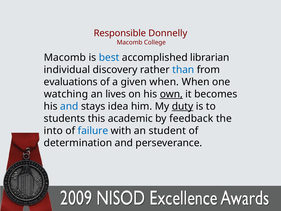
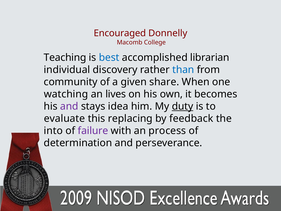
Responsible: Responsible -> Encouraged (120, 33)
Macomb: Macomb -> Teaching (65, 57)
evaluations: evaluations -> community (71, 82)
given when: when -> share (164, 82)
own underline: present -> none (171, 94)
and colour: blue -> purple (69, 106)
students: students -> evaluate (64, 118)
academic: academic -> replacing (130, 118)
failure colour: blue -> purple (93, 131)
student: student -> process (167, 131)
